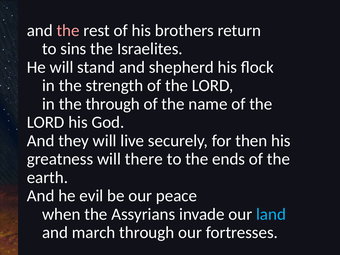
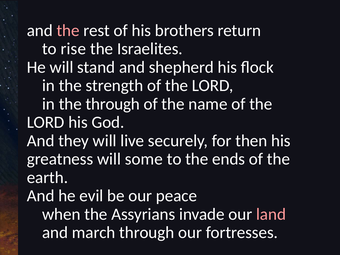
sins: sins -> rise (73, 49)
there: there -> some (144, 159)
land colour: light blue -> pink (271, 214)
